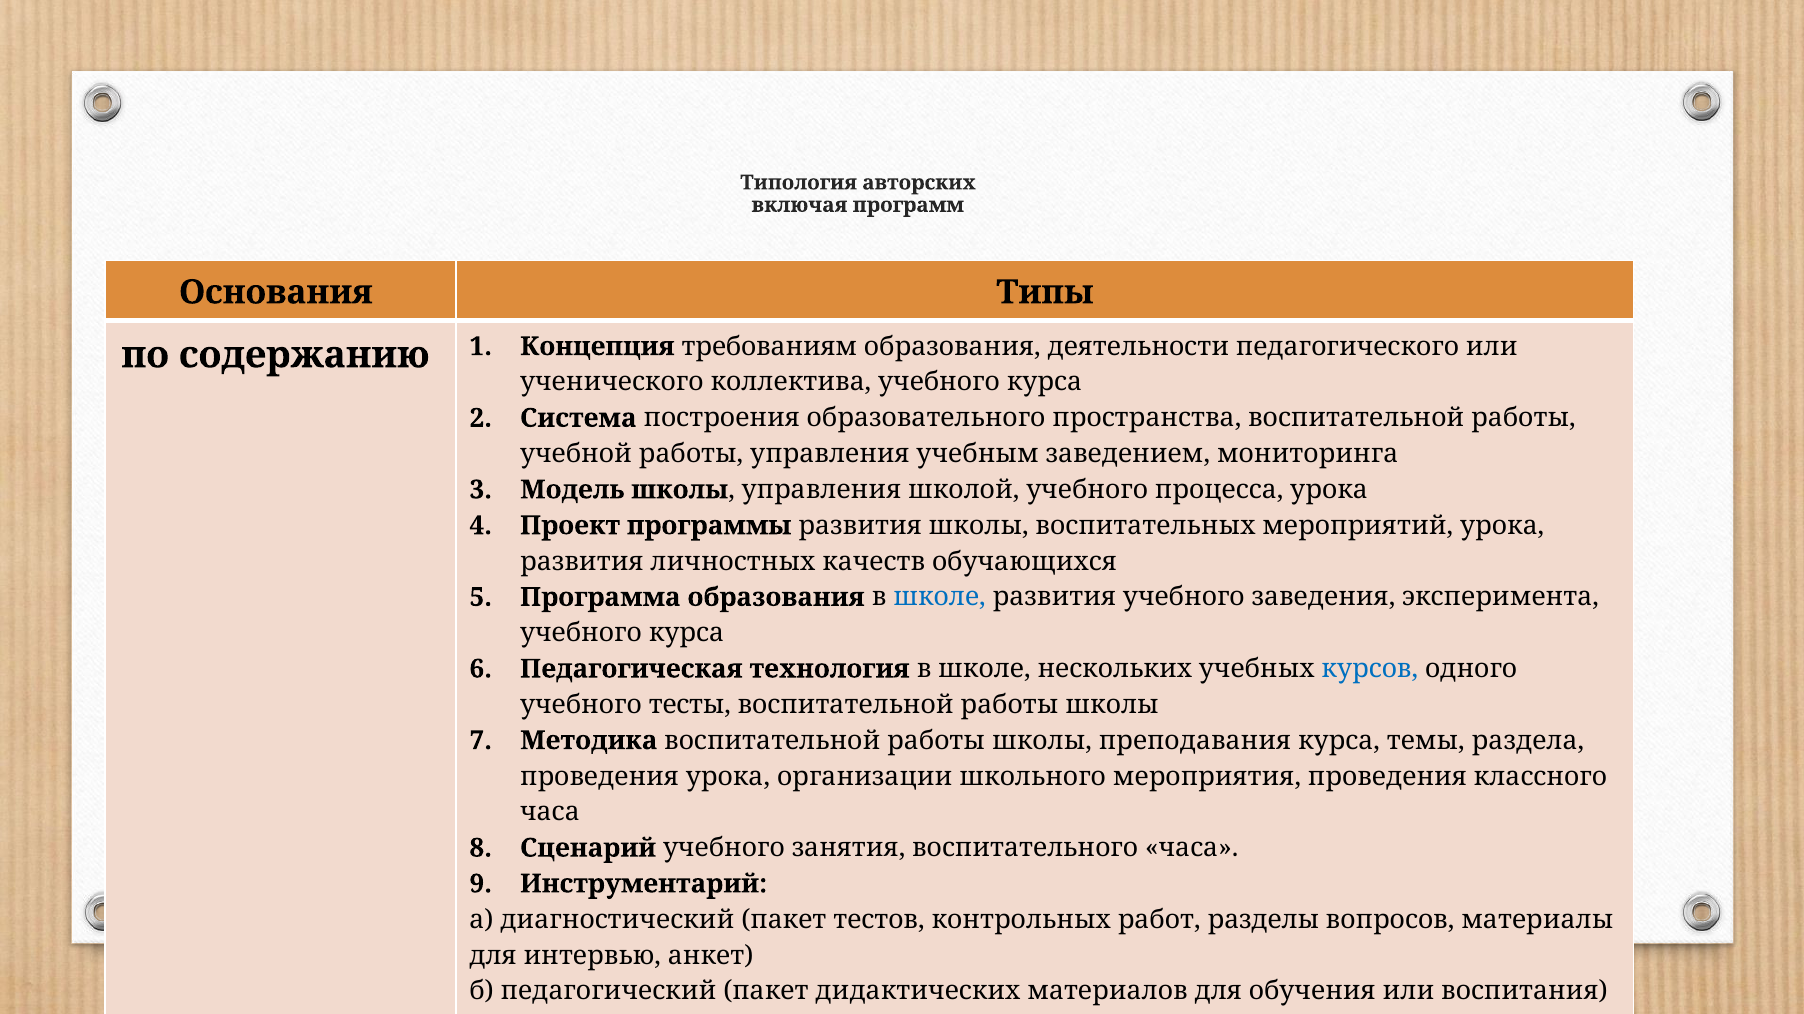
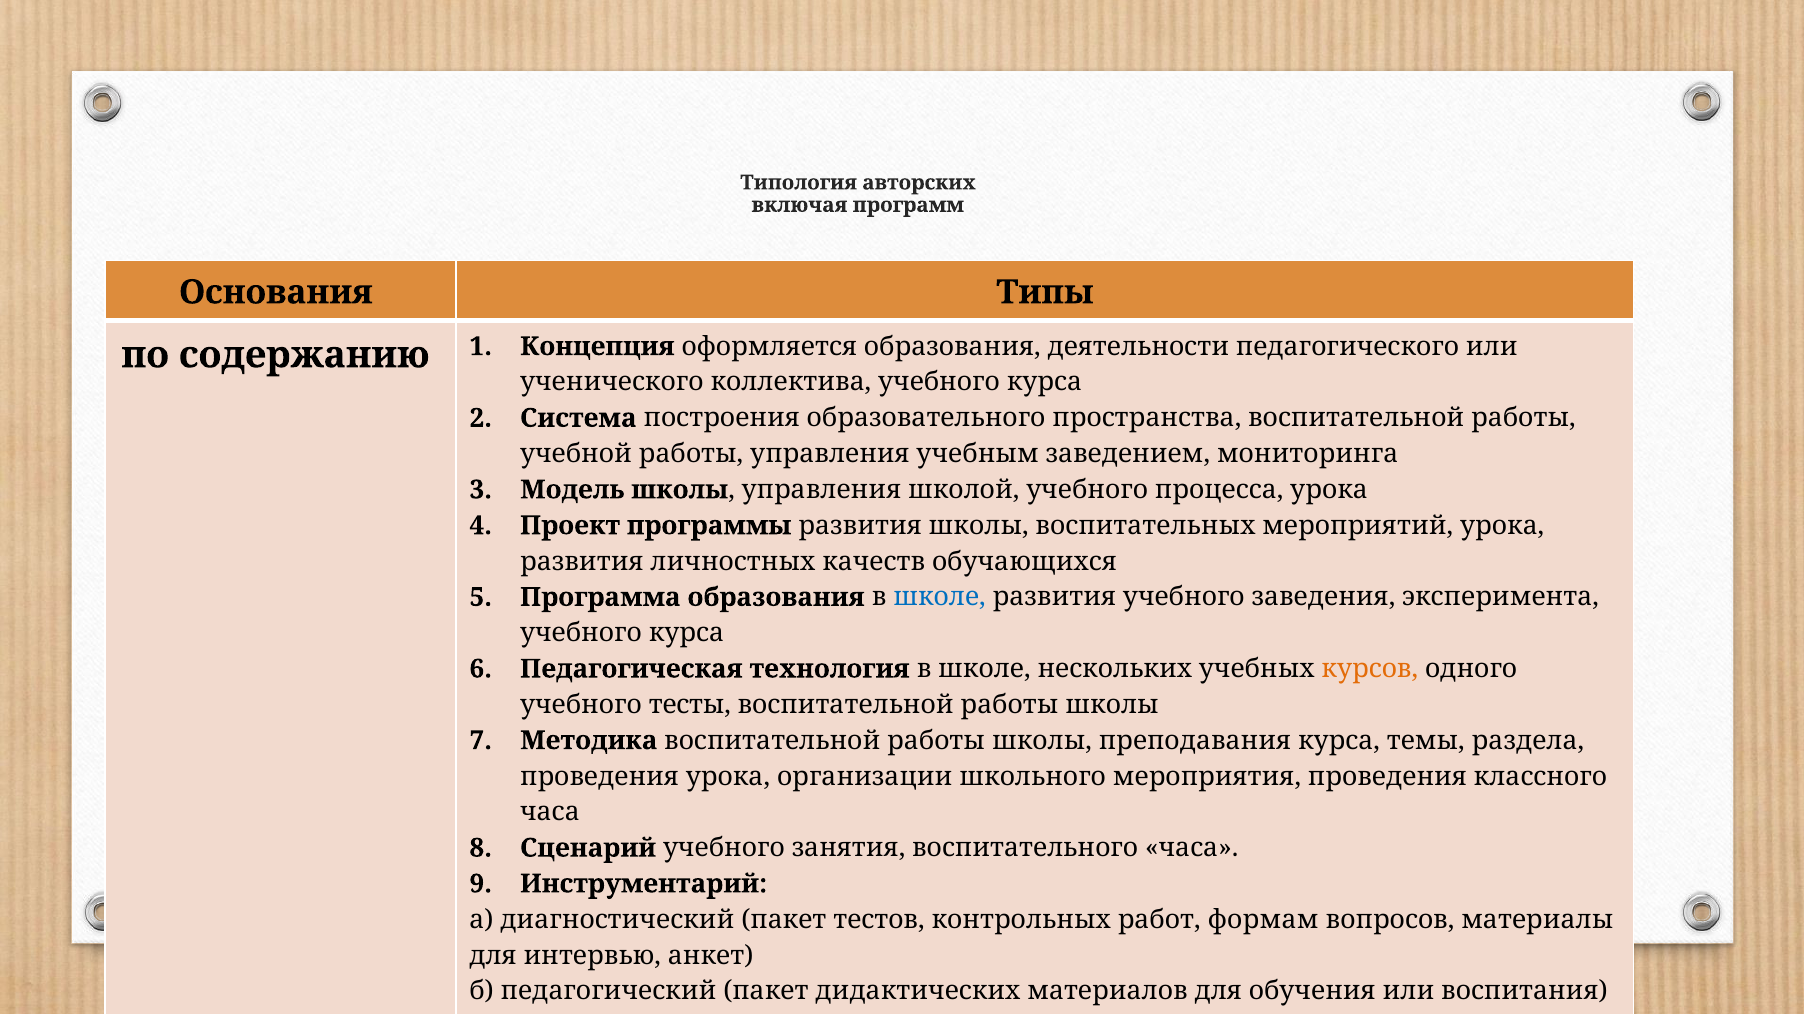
требованиям: требованиям -> оформляется (769, 347)
курсов colour: blue -> orange (1370, 669)
разделы: разделы -> формам (1263, 920)
